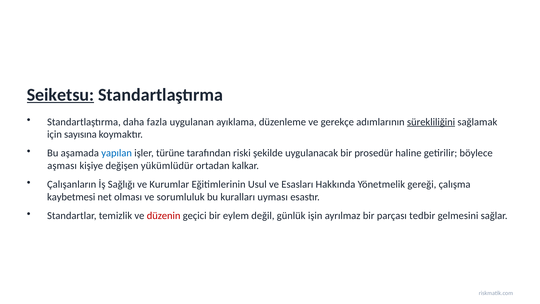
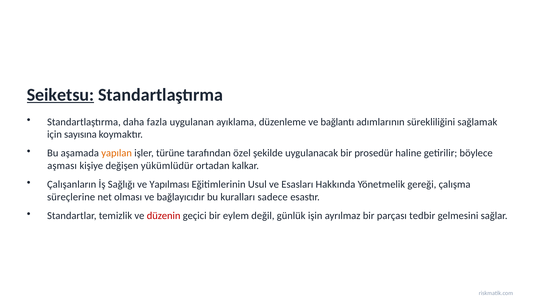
gerekçe: gerekçe -> bağlantı (337, 122)
sürekliliğini underline: present -> none (431, 122)
yapılan colour: blue -> orange (117, 153)
riski: riski -> özel (242, 153)
Kurumlar: Kurumlar -> Yapılması (169, 184)
kaybetmesi: kaybetmesi -> süreçlerine (71, 197)
sorumluluk: sorumluluk -> bağlayıcıdır (181, 197)
uyması: uyması -> sadece (273, 197)
